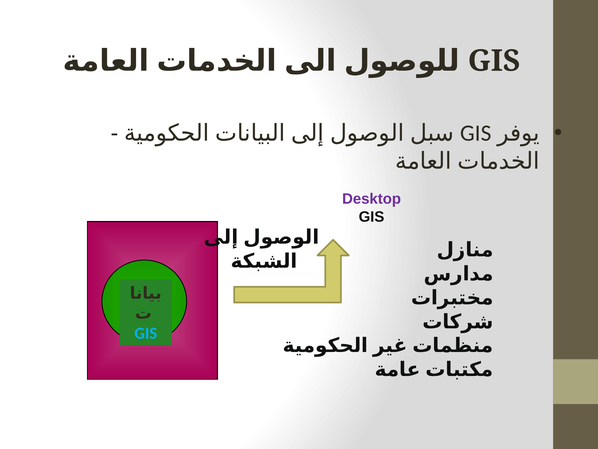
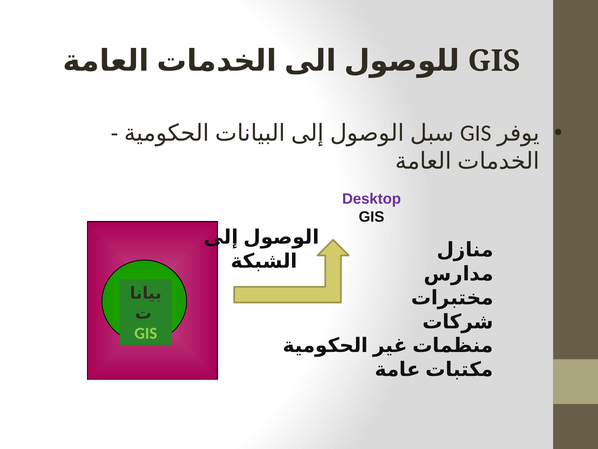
GIS colour: light blue -> light green (146, 333)
